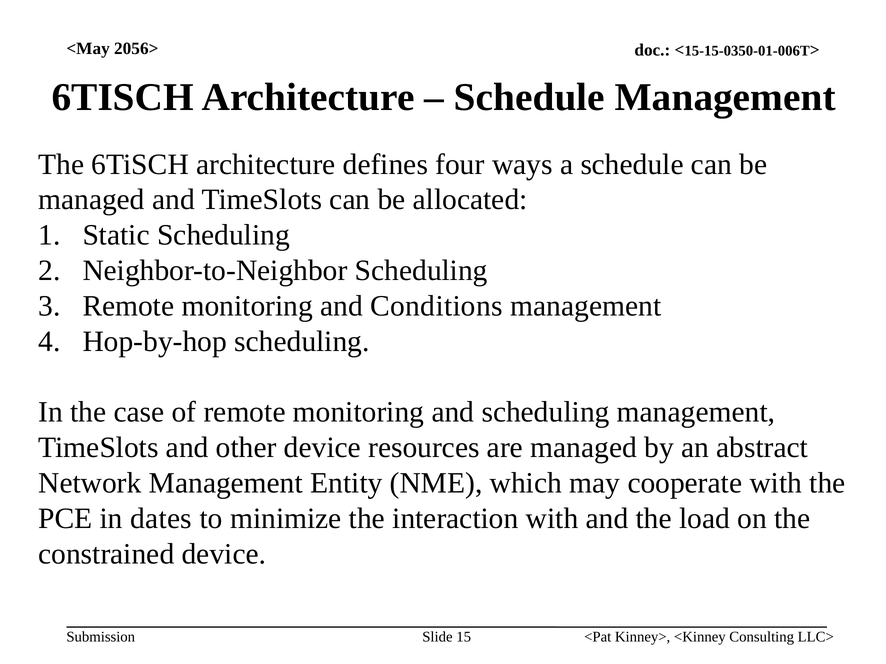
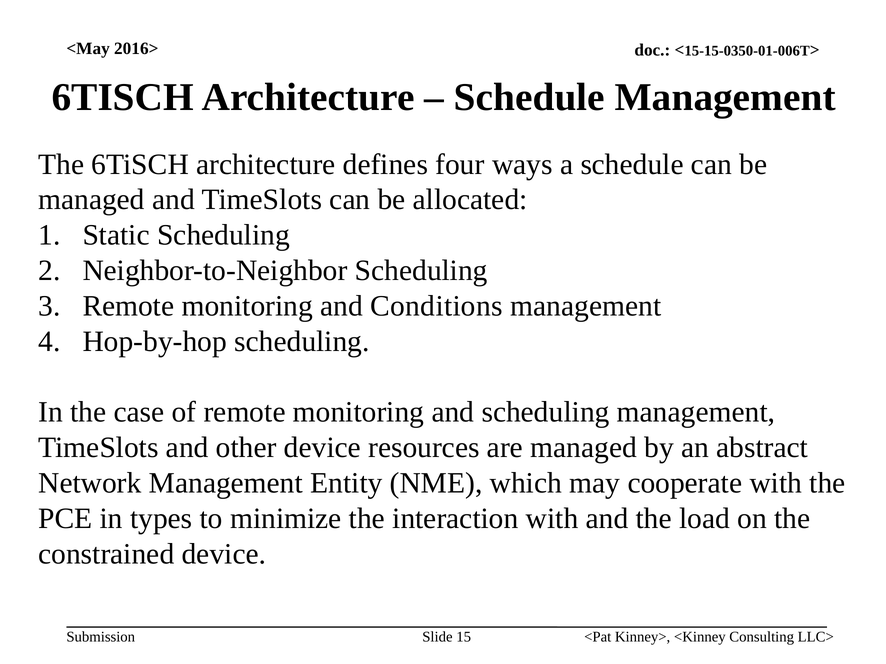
2056>: 2056> -> 2016> (136, 49)
dates: dates -> types (161, 519)
